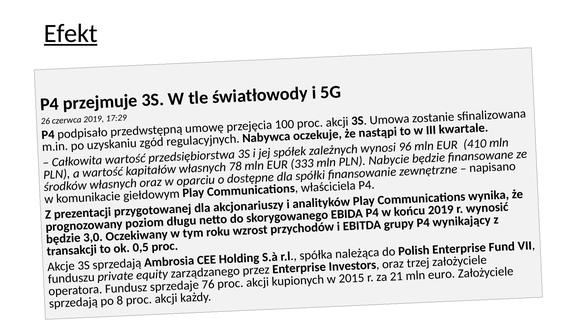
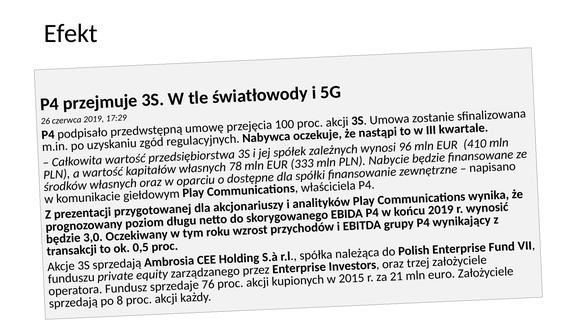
Efekt underline: present -> none (71, 34)
